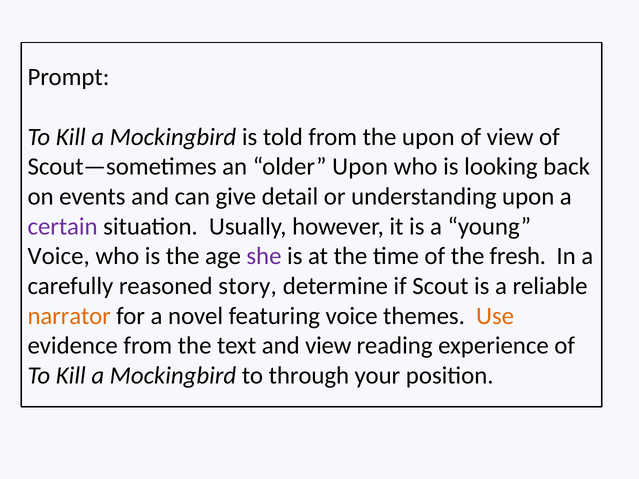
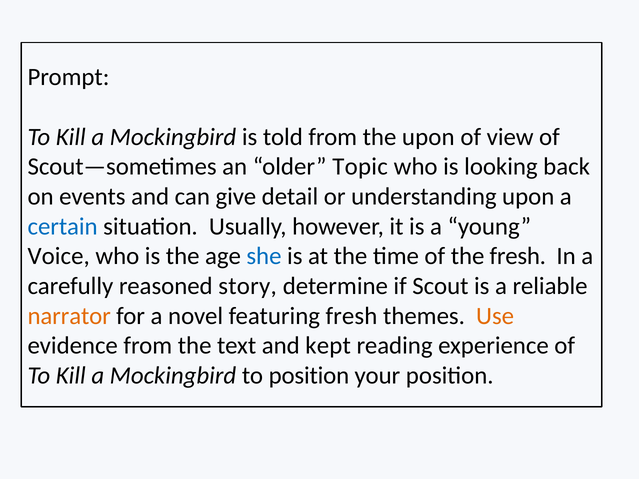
older Upon: Upon -> Topic (360, 167)
certain colour: purple -> blue (63, 226)
she colour: purple -> blue (264, 256)
featuring voice: voice -> fresh (351, 316)
and view: view -> kept (328, 346)
to through: through -> position (309, 376)
